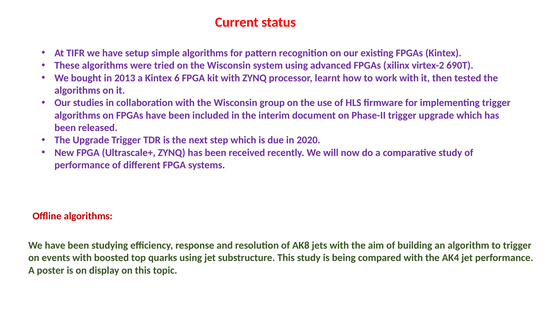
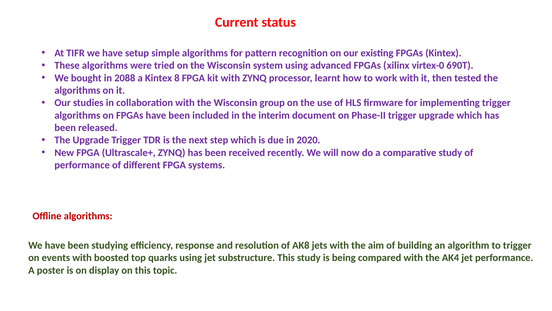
virtex-2: virtex-2 -> virtex-0 (428, 65)
2013: 2013 -> 2088 (125, 78)
6: 6 -> 8 (177, 78)
